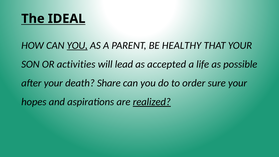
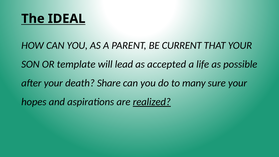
YOU underline: present -> none (77, 45)
HEALTHY: HEALTHY -> CURRENT (182, 45)
activities: activities -> template (76, 64)
order: order -> many (194, 83)
